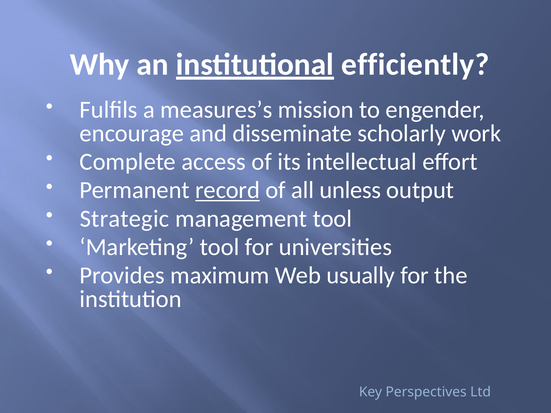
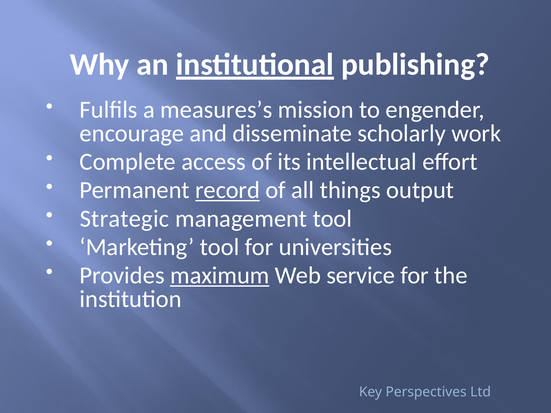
efficiently: efficiently -> publishing (415, 65)
unless: unless -> things (350, 190)
maximum underline: none -> present (220, 276)
usually: usually -> service (361, 276)
